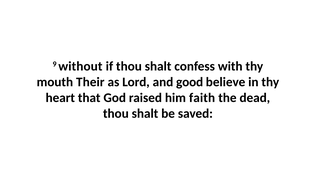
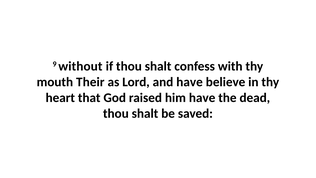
and good: good -> have (190, 82)
him faith: faith -> have (202, 98)
